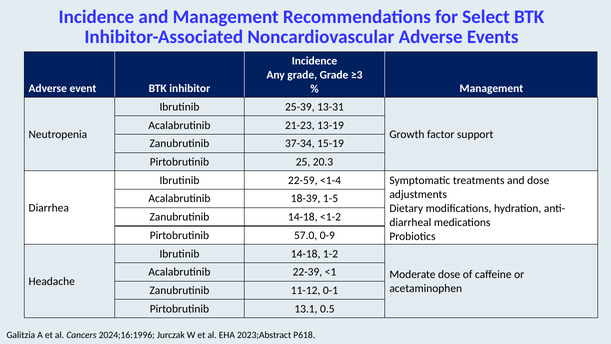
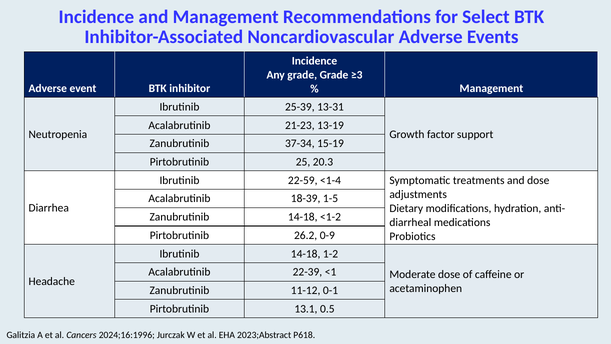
57.0: 57.0 -> 26.2 (306, 235)
